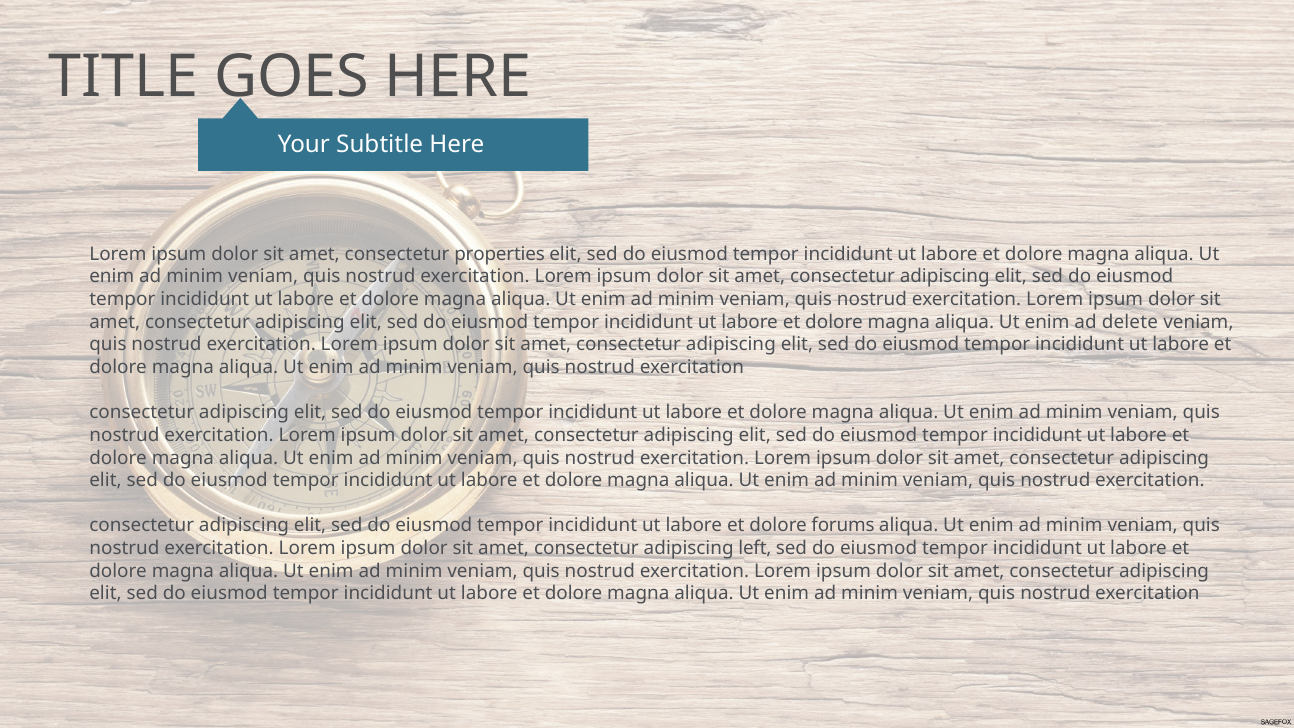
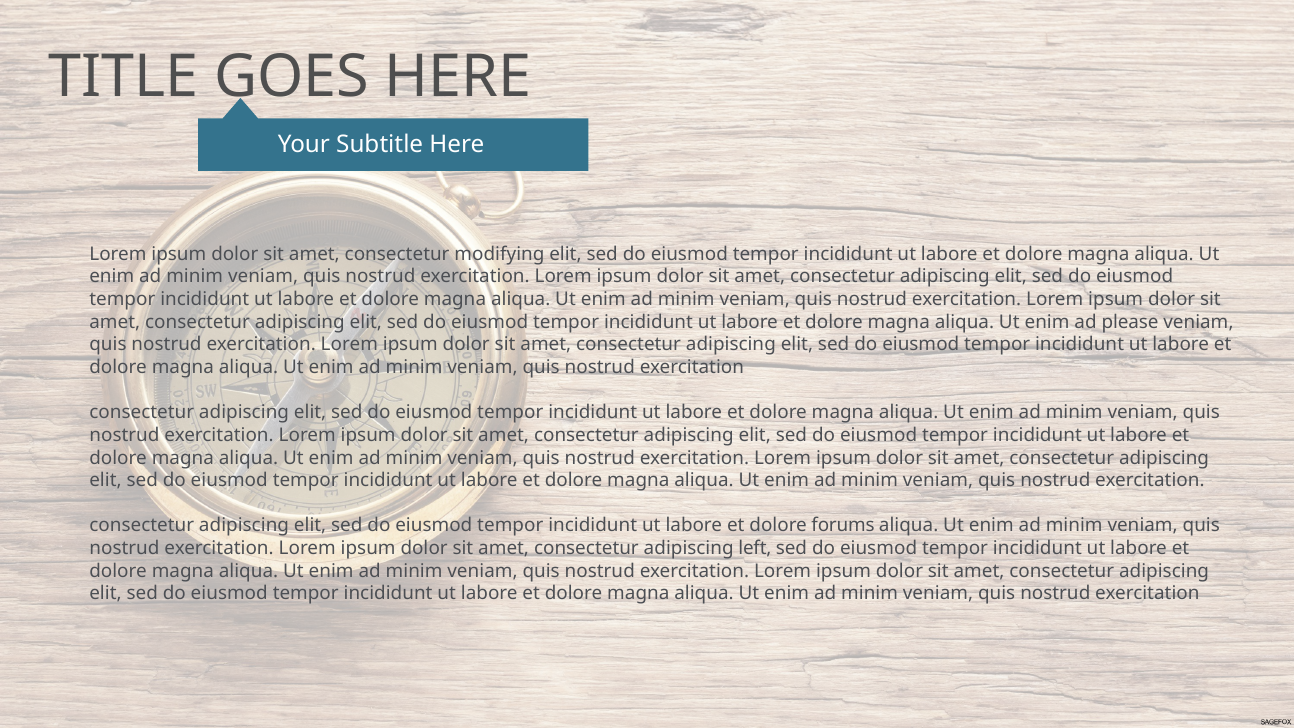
properties: properties -> modifying (499, 254)
delete: delete -> please (1130, 322)
